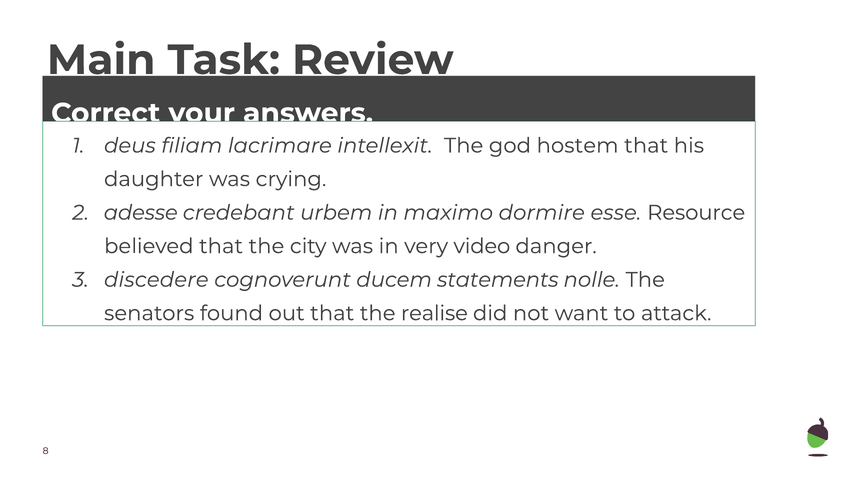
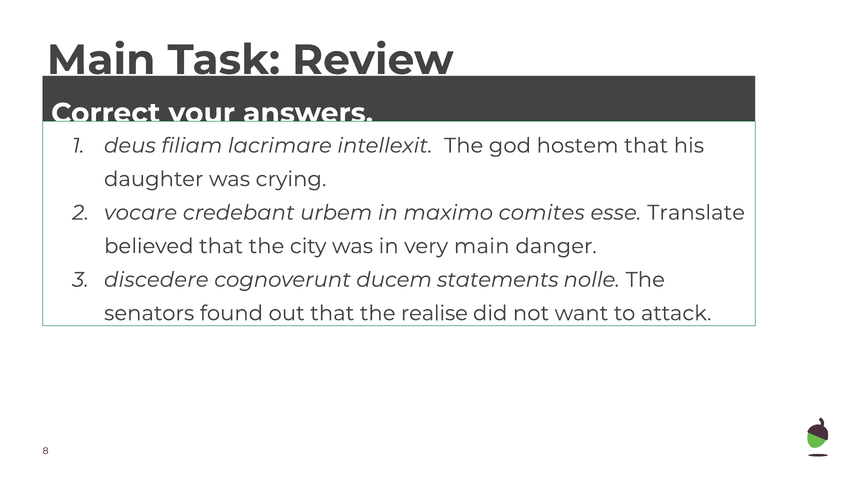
adesse: adesse -> vocare (141, 213)
dormire: dormire -> comites (542, 213)
Resource: Resource -> Translate (696, 213)
very video: video -> main (482, 246)
